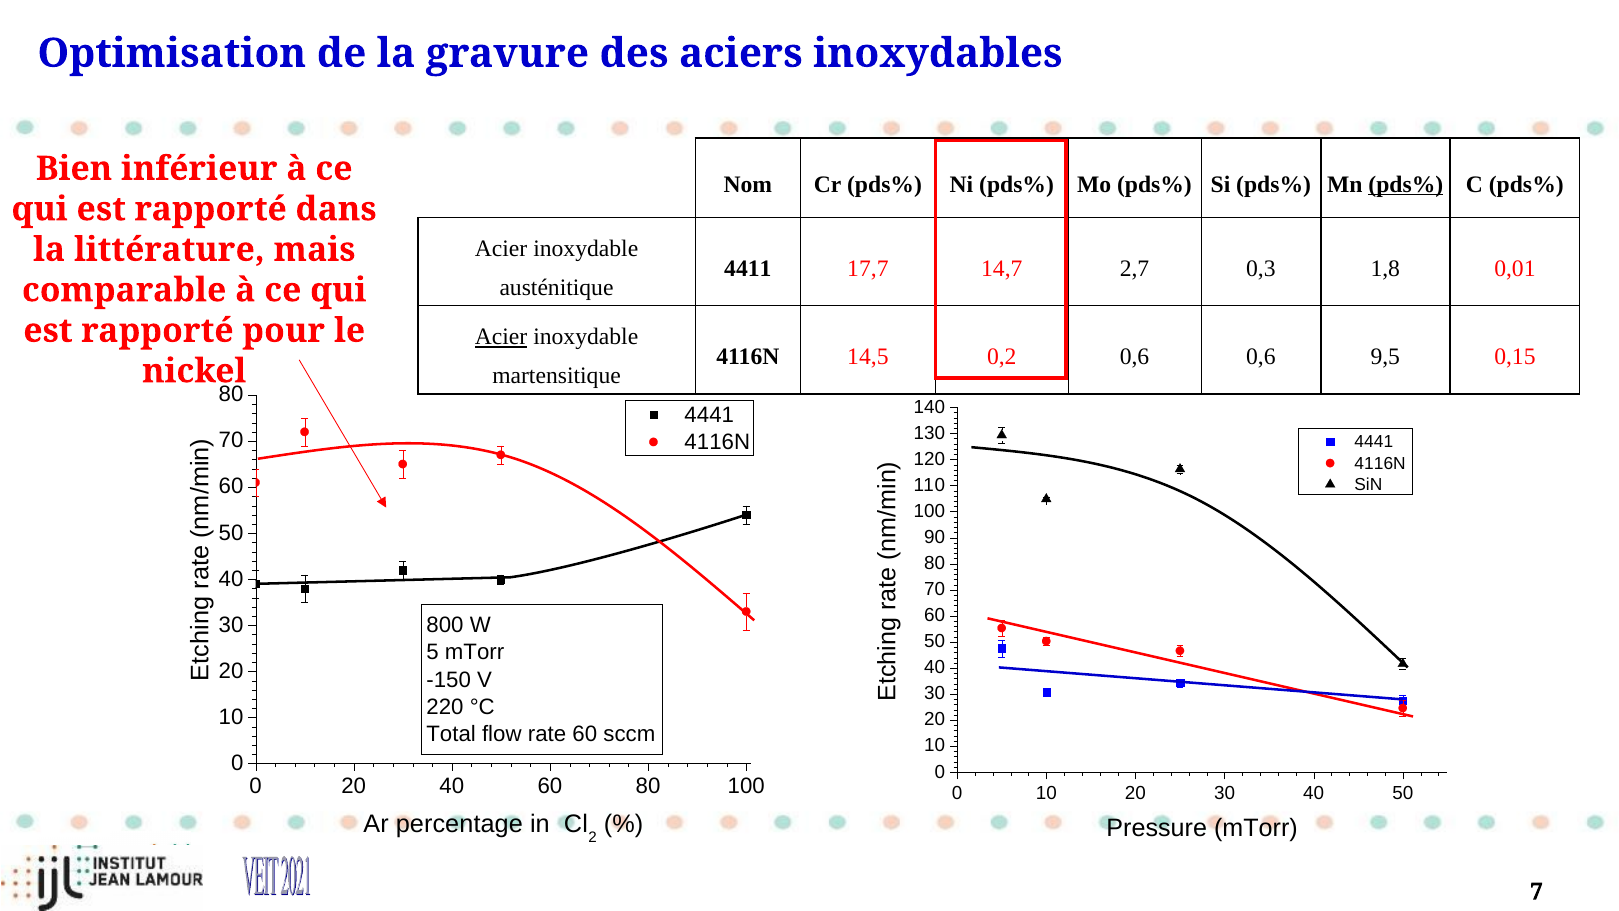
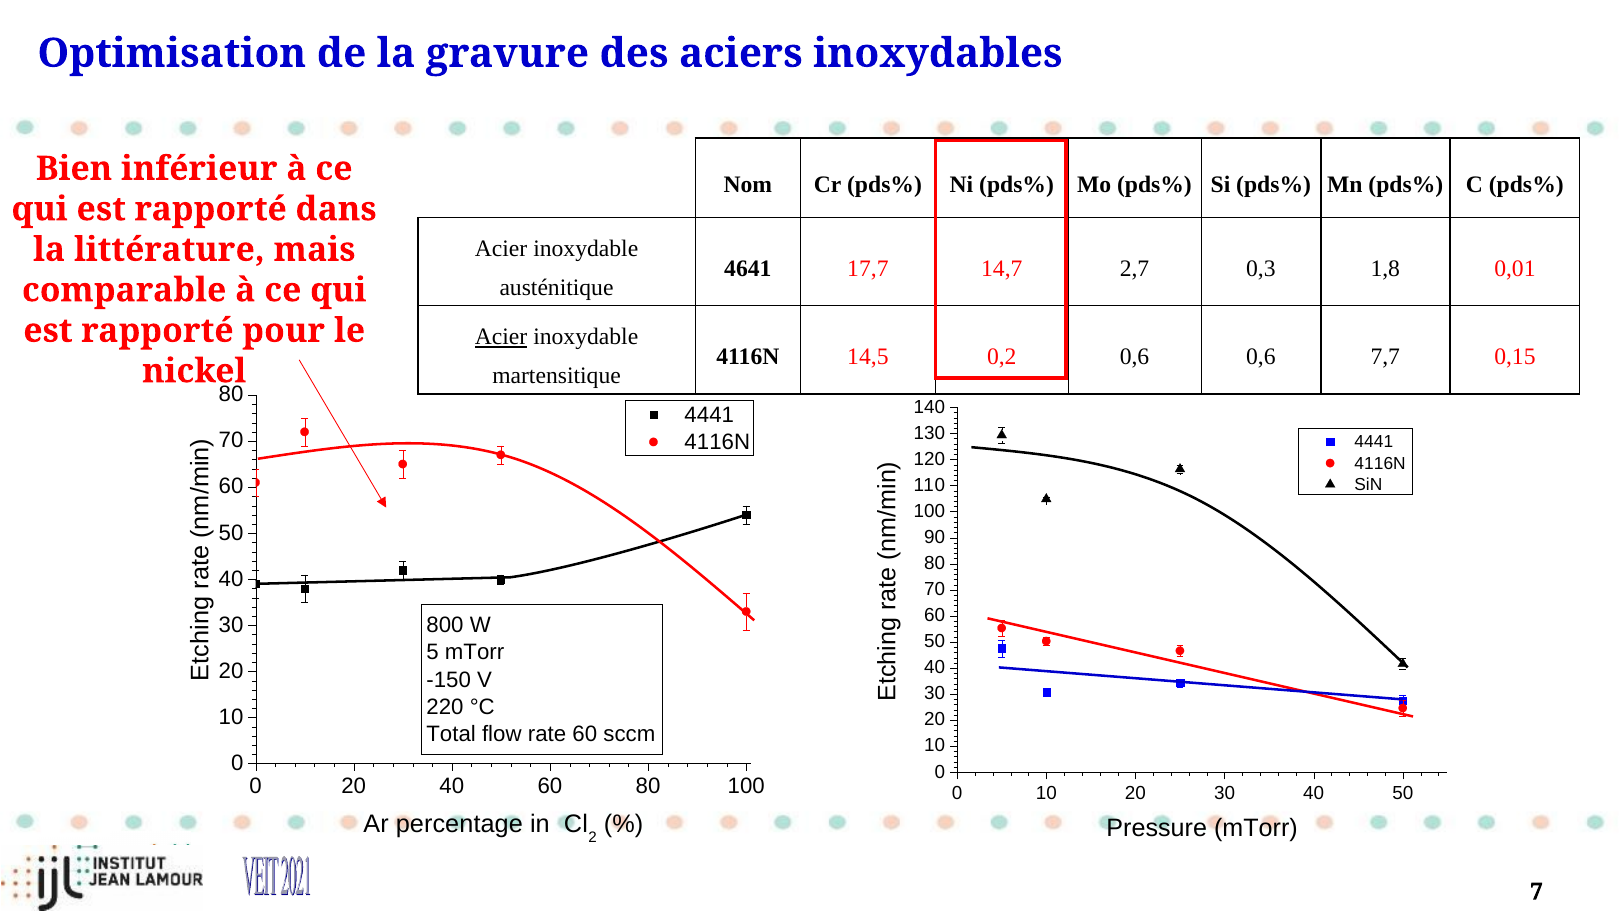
pds% underline: present -> none (1406, 184)
4411: 4411 -> 4641 (748, 268)
9,5: 9,5 -> 7,7 (1385, 356)
